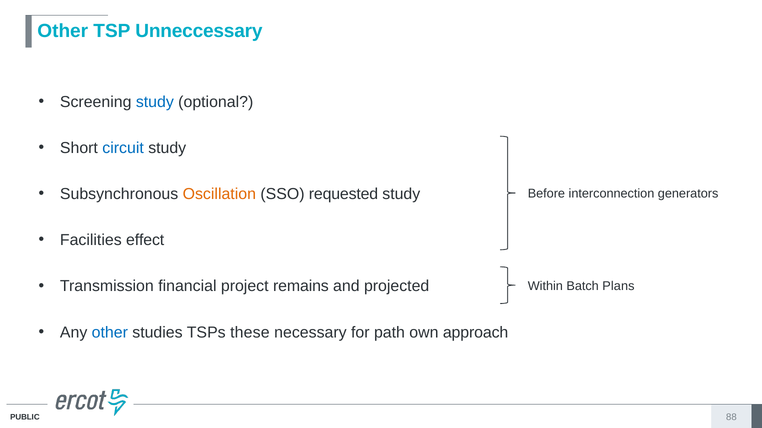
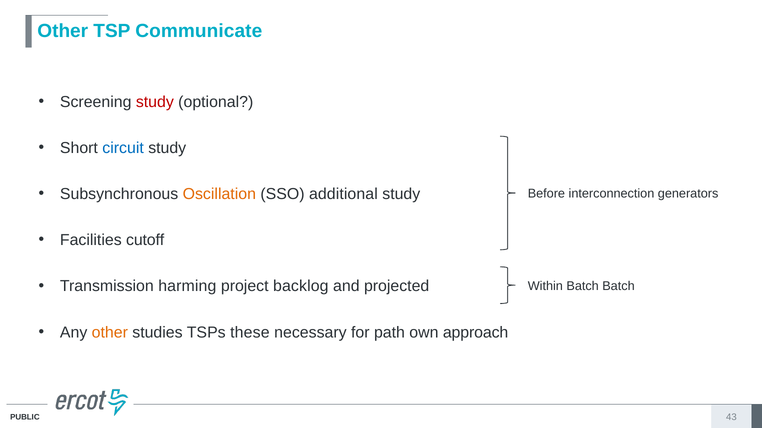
Unneccessary: Unneccessary -> Communicate (199, 31)
study colour: blue -> red (155, 102)
requested: requested -> additional (343, 194)
effect: effect -> cutoff (145, 240)
financial: financial -> harming (187, 287)
remains: remains -> backlog (301, 287)
Batch Plans: Plans -> Batch (618, 286)
other colour: blue -> orange (110, 333)
88: 88 -> 43 (731, 418)
